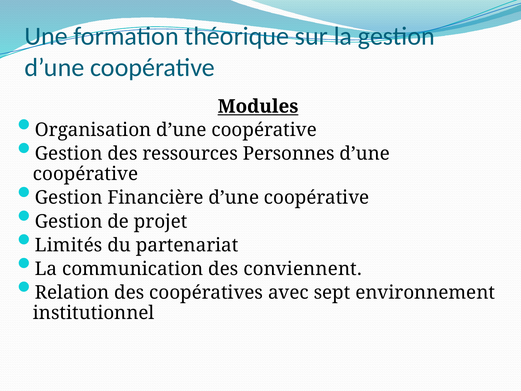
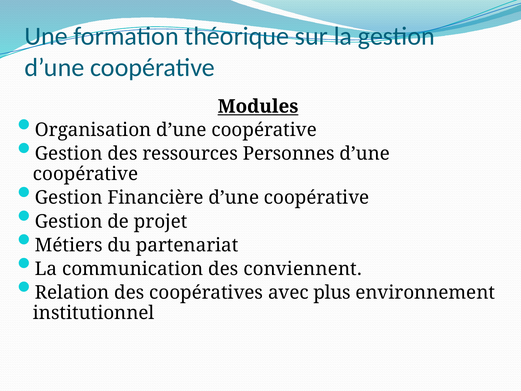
Limités: Limités -> Métiers (69, 245)
sept: sept -> plus (332, 292)
